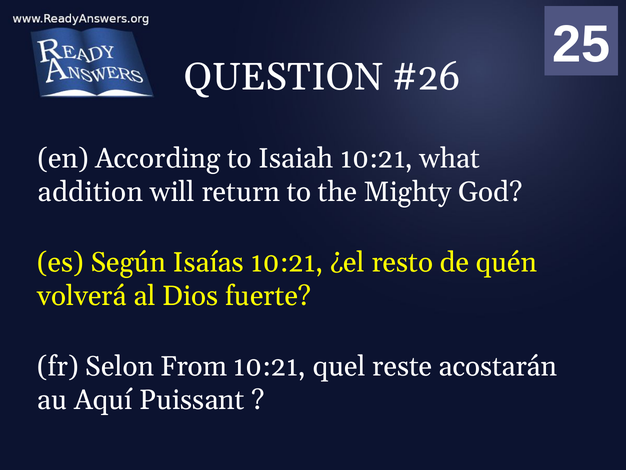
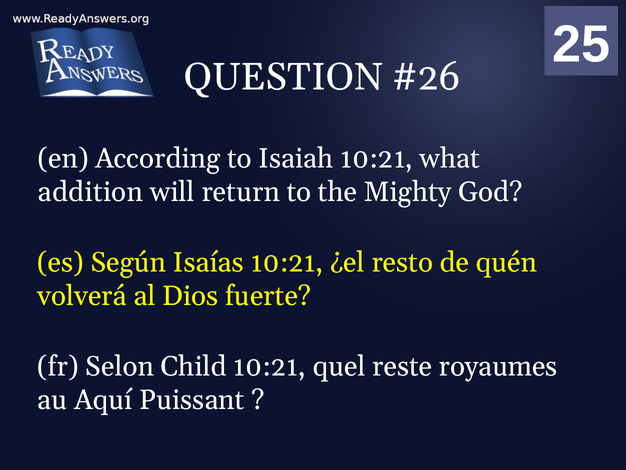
From: From -> Child (194, 366)
acostarán: acostarán -> royaumes (498, 366)
